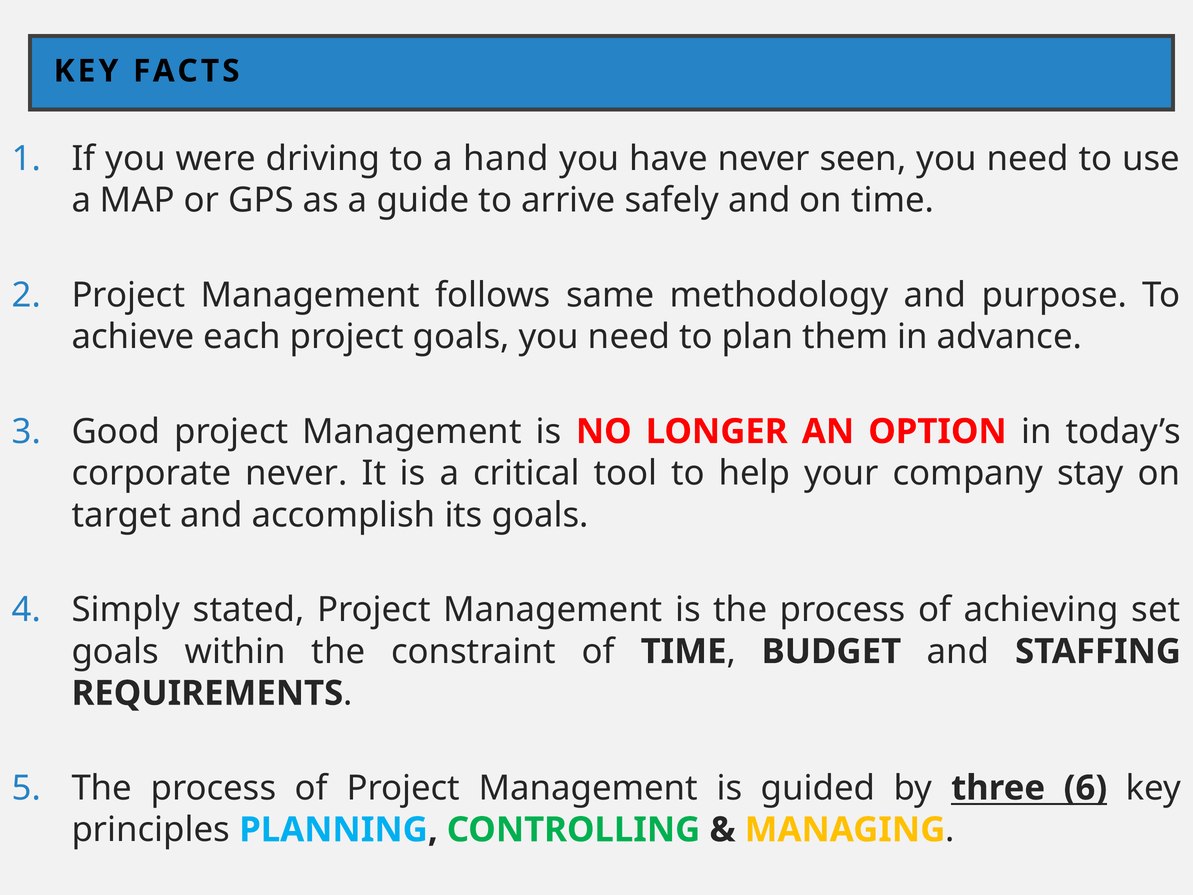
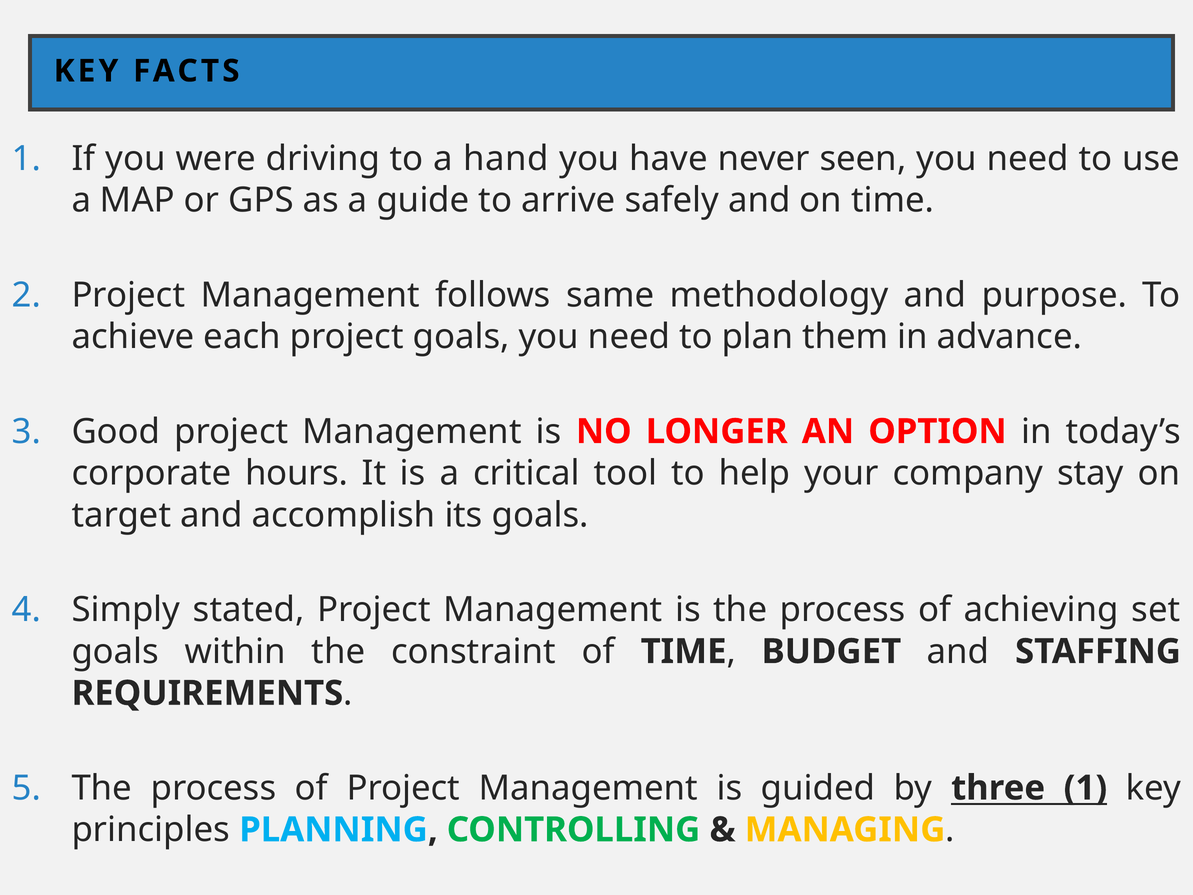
corporate never: never -> hours (297, 473)
three 6: 6 -> 1 (1085, 788)
